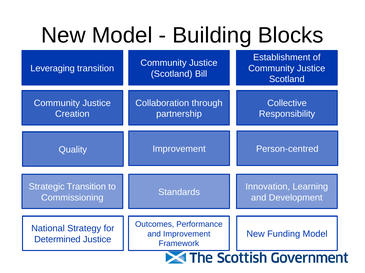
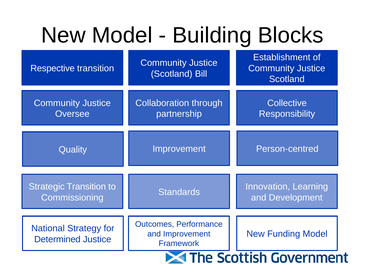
Leveraging: Leveraging -> Respective (53, 69)
Creation: Creation -> Oversee (72, 114)
